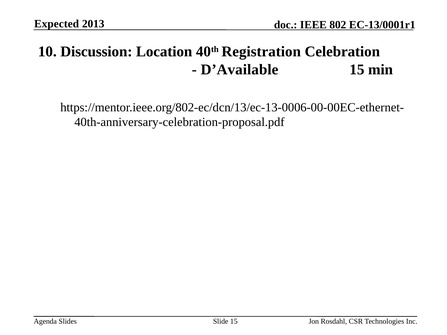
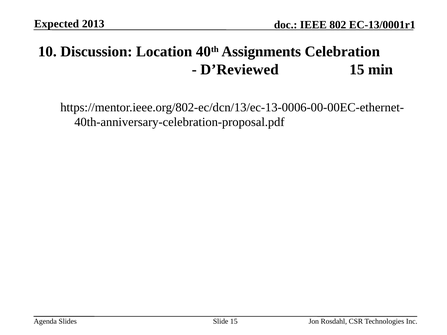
Registration: Registration -> Assignments (261, 52)
D’Available: D’Available -> D’Reviewed (240, 70)
